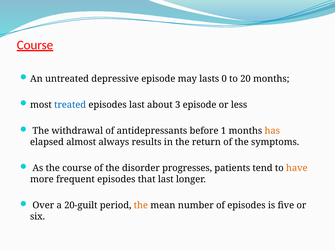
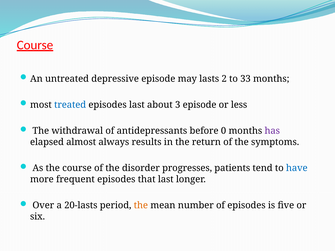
0: 0 -> 2 (224, 79)
20: 20 -> 33 (245, 79)
1: 1 -> 0 (224, 131)
has colour: orange -> purple (272, 131)
have colour: orange -> blue (297, 168)
20-guilt: 20-guilt -> 20-lasts (81, 206)
